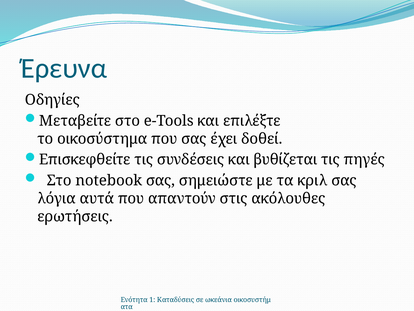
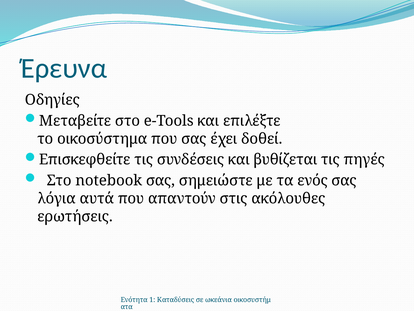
κριλ: κριλ -> ενός (313, 180)
